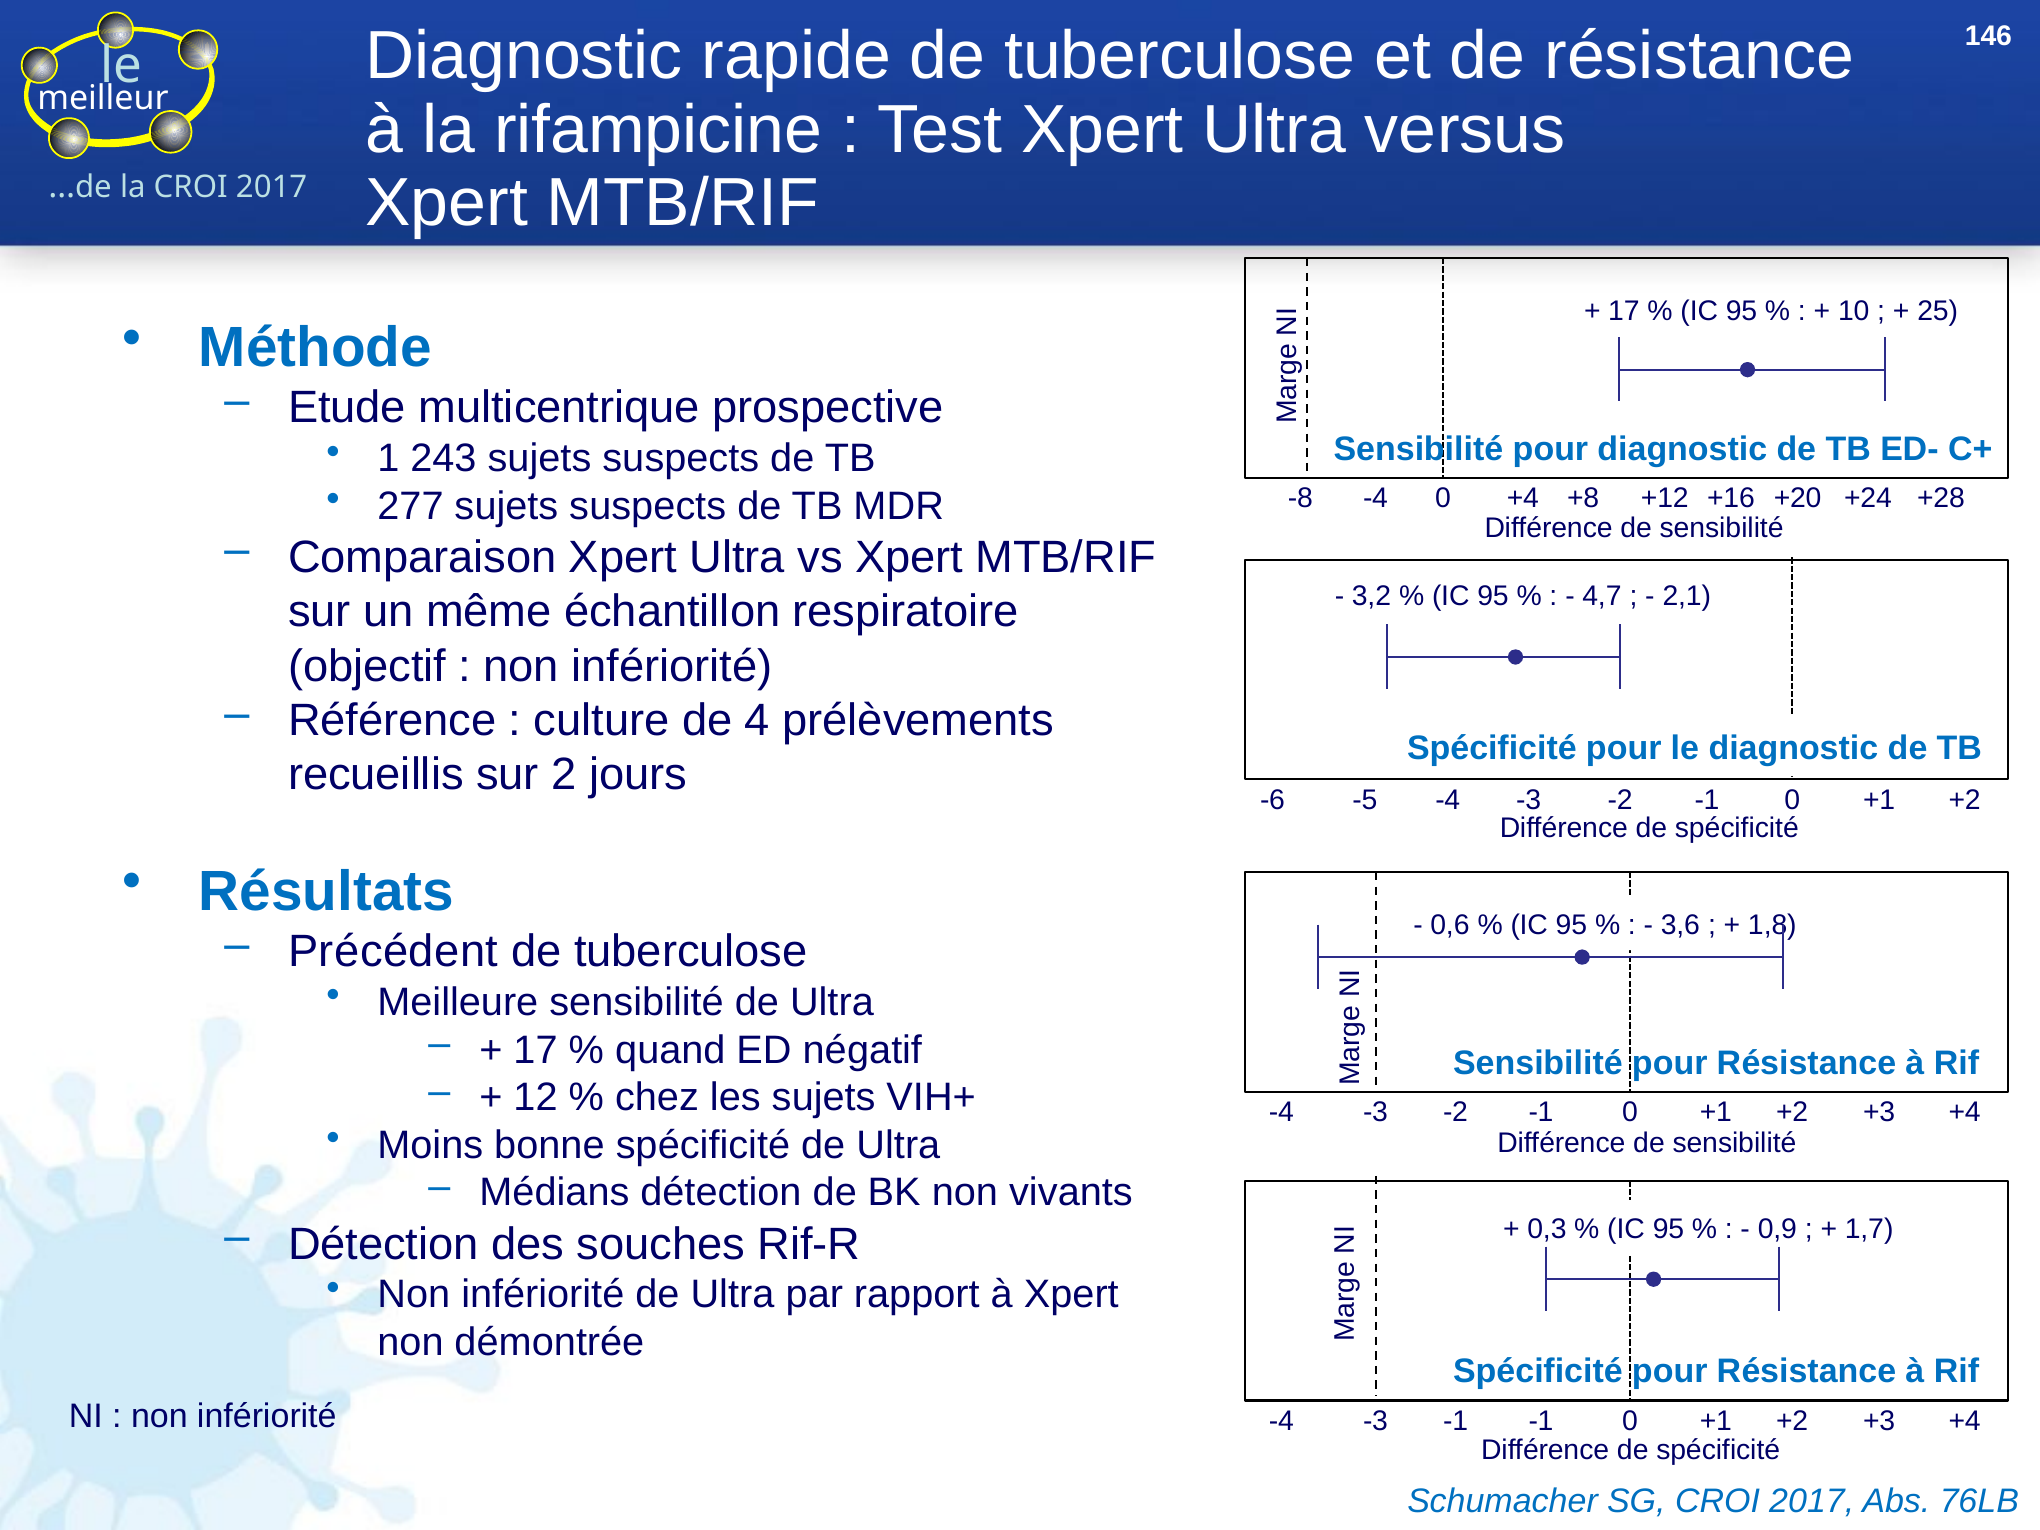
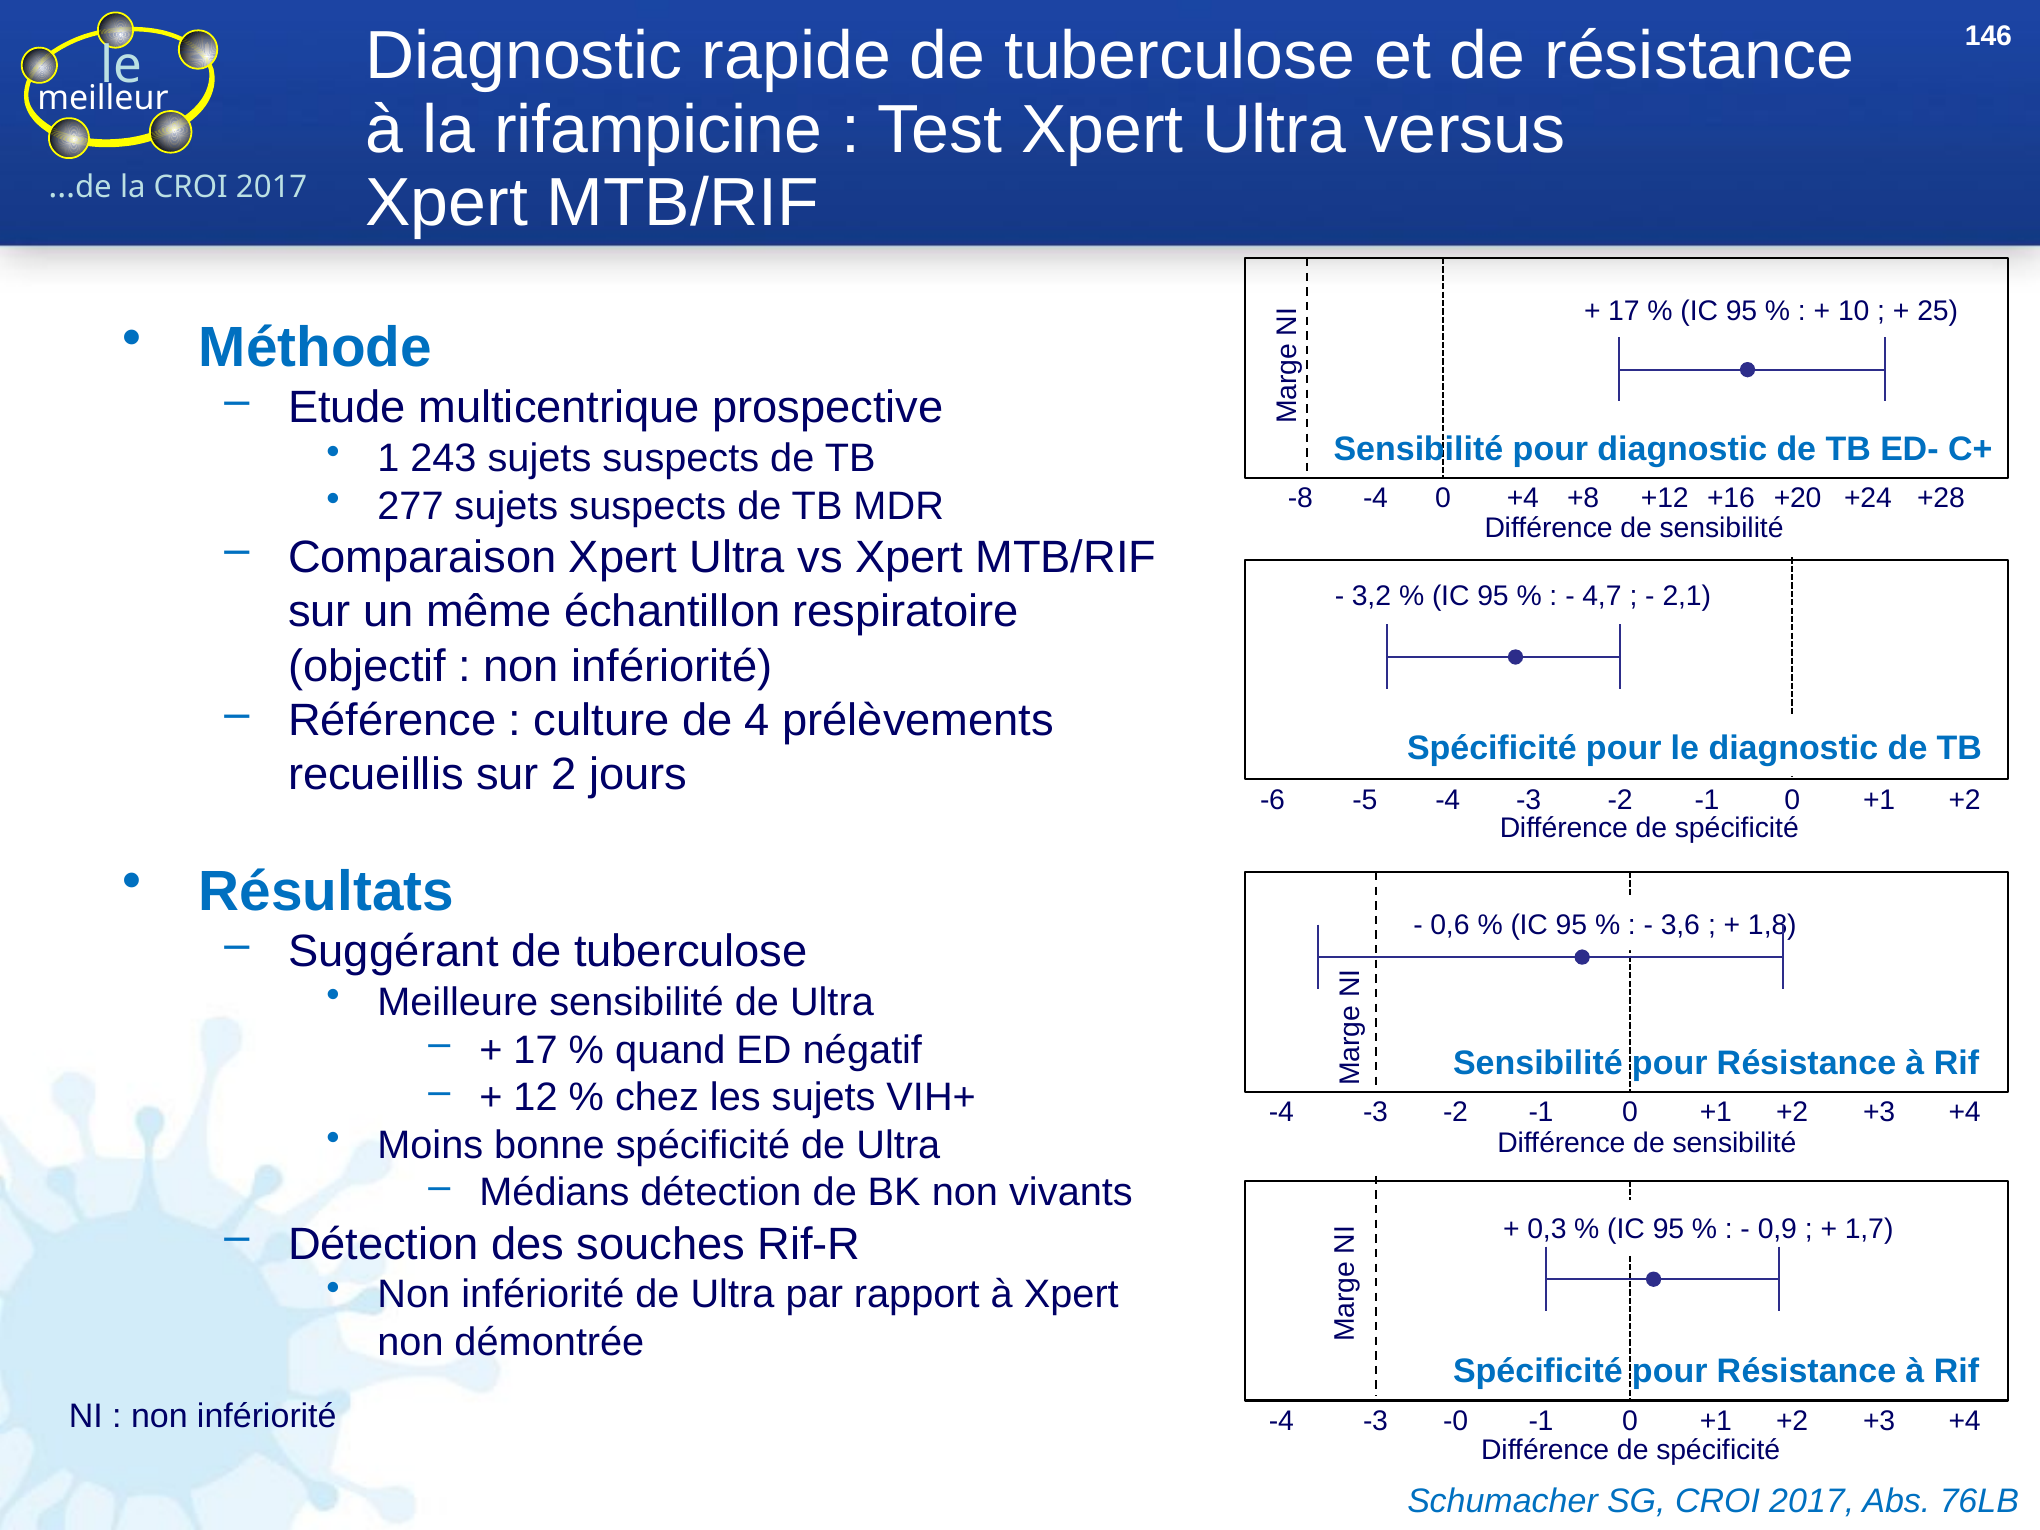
Précédent: Précédent -> Suggérant (393, 952)
-3 -1: -1 -> -0 (1456, 1421)
